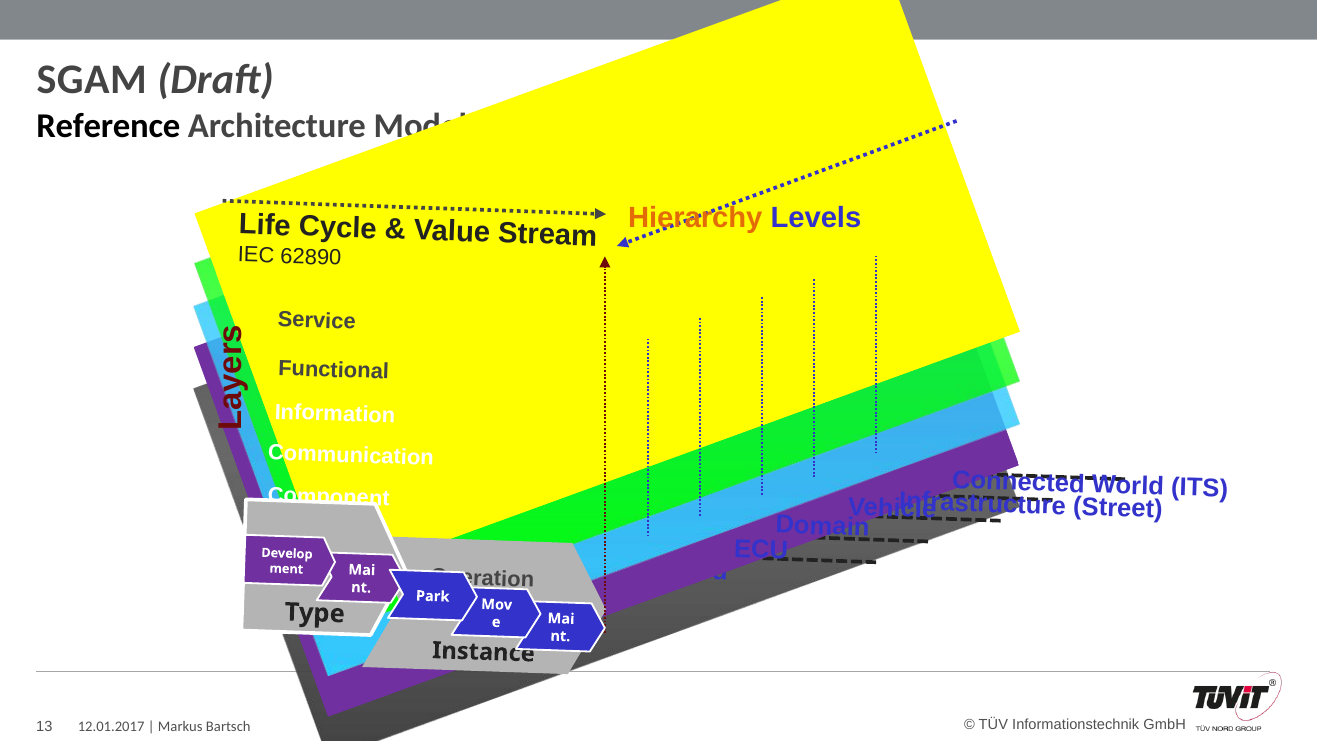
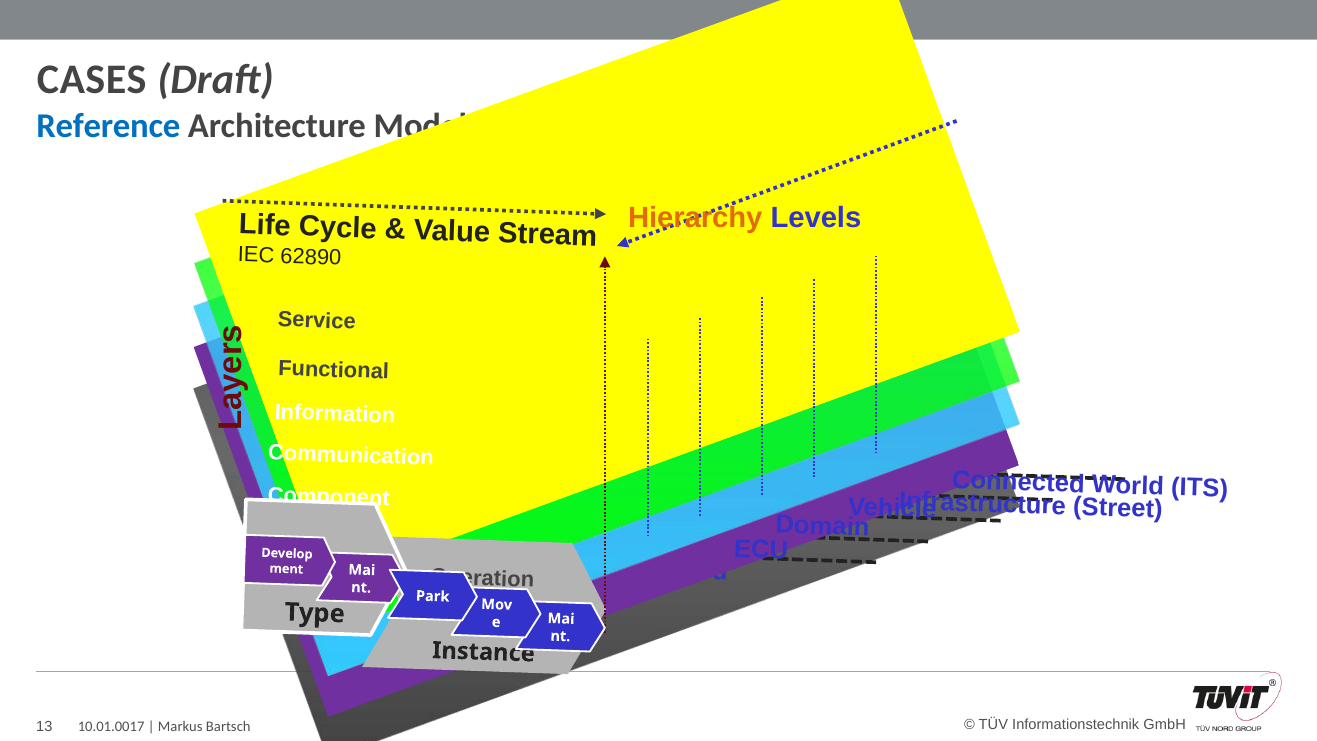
SGAM: SGAM -> CASES (92, 80)
Reference colour: black -> blue (108, 126)
12.01.2017: 12.01.2017 -> 10.01.0017 (111, 727)
